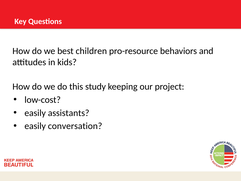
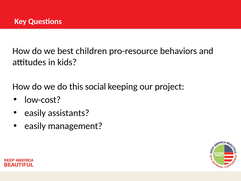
study: study -> social (96, 86)
conversation: conversation -> management (75, 126)
